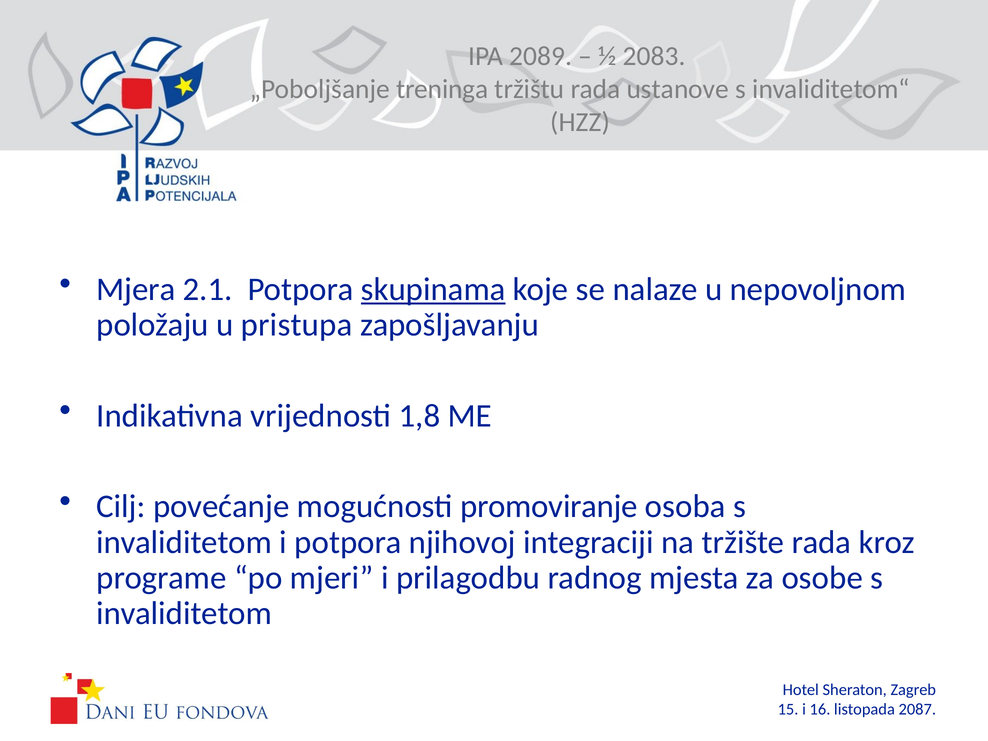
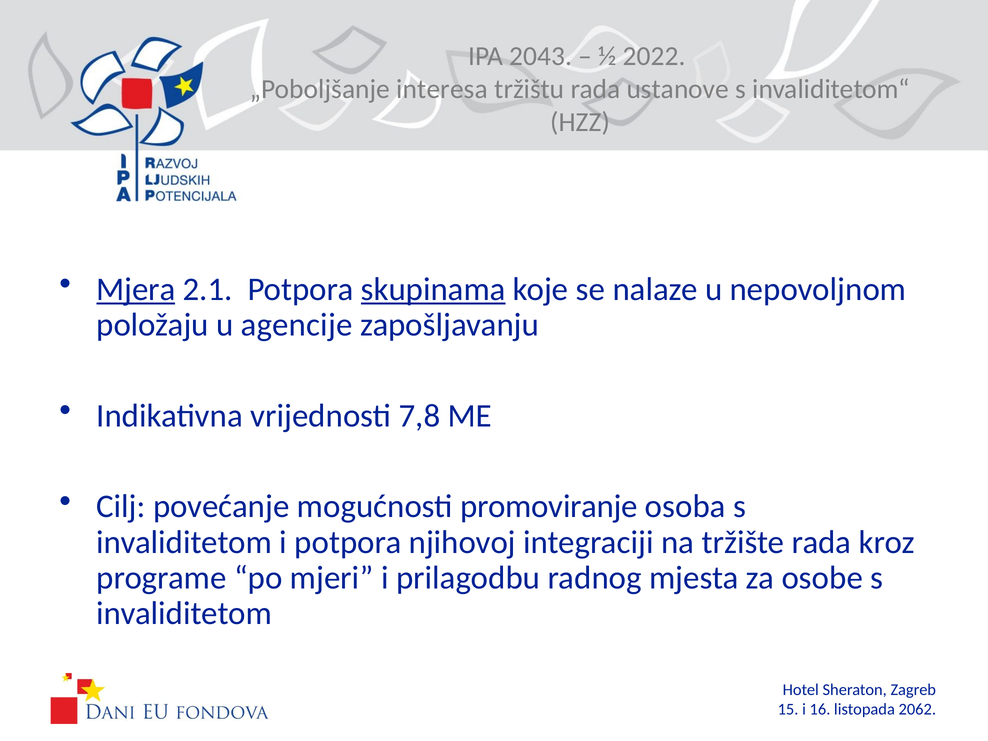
2089: 2089 -> 2043 (541, 56)
2083: 2083 -> 2022 (654, 56)
treninga: treninga -> interesa (442, 89)
Mjera underline: none -> present (136, 289)
pristupa: pristupa -> agencije (297, 325)
1,8: 1,8 -> 7,8 (419, 416)
2087: 2087 -> 2062 (917, 710)
